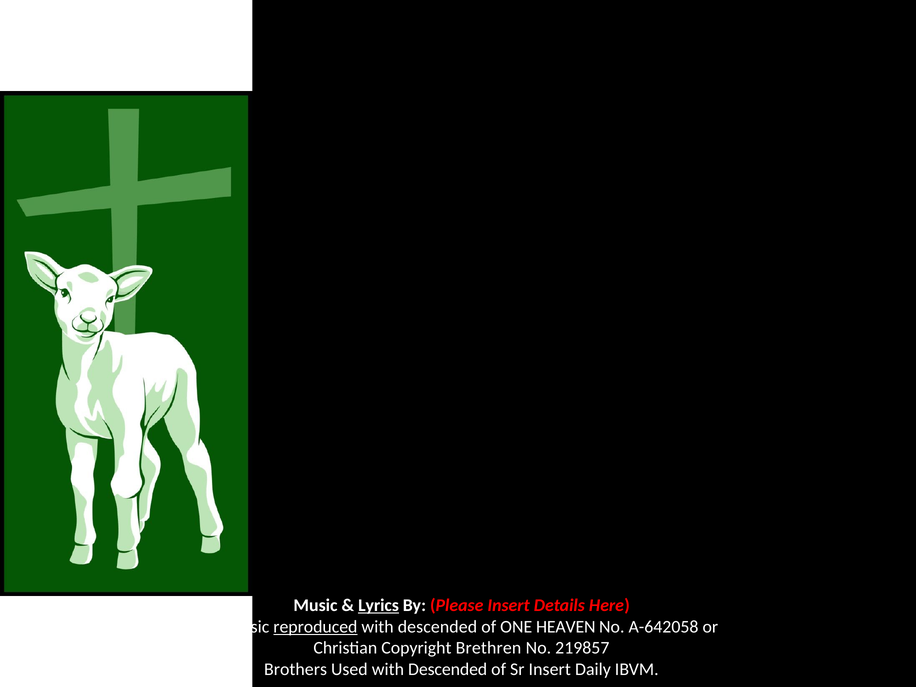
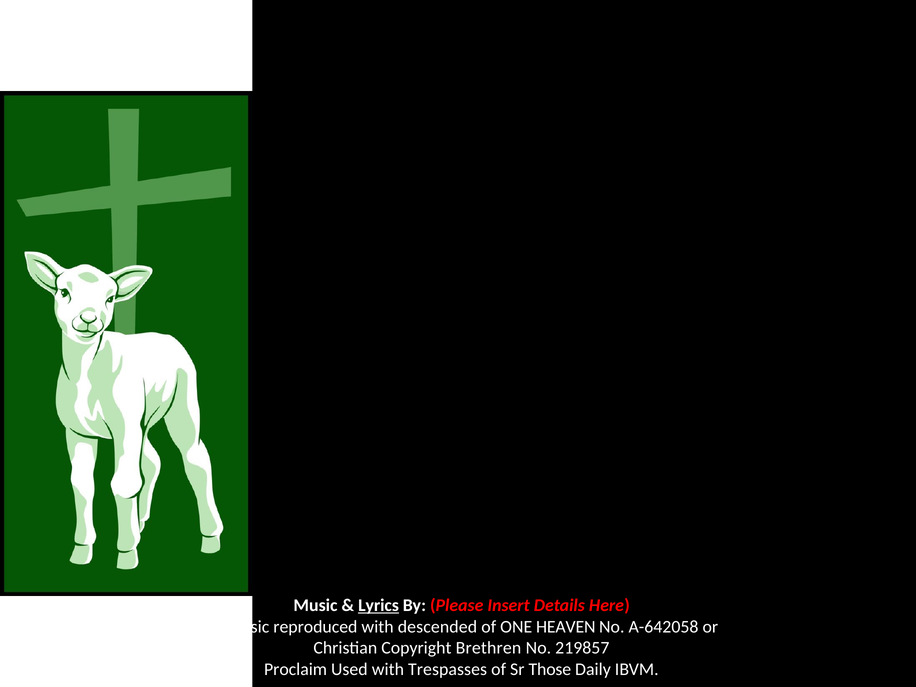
reproduced underline: present -> none (315, 627)
Brothers: Brothers -> Proclaim (296, 669)
Used with Descended: Descended -> Trespasses (448, 669)
Sr Insert: Insert -> Those (550, 669)
